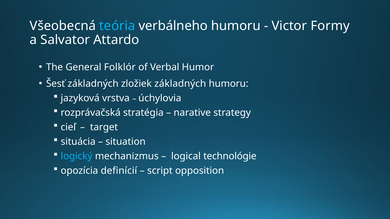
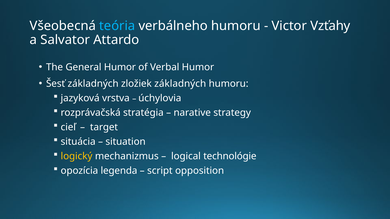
Formy: Formy -> Vzťahy (330, 26)
General Folklór: Folklór -> Humor (120, 67)
logický colour: light blue -> yellow (77, 157)
definícií: definícií -> legenda (119, 171)
